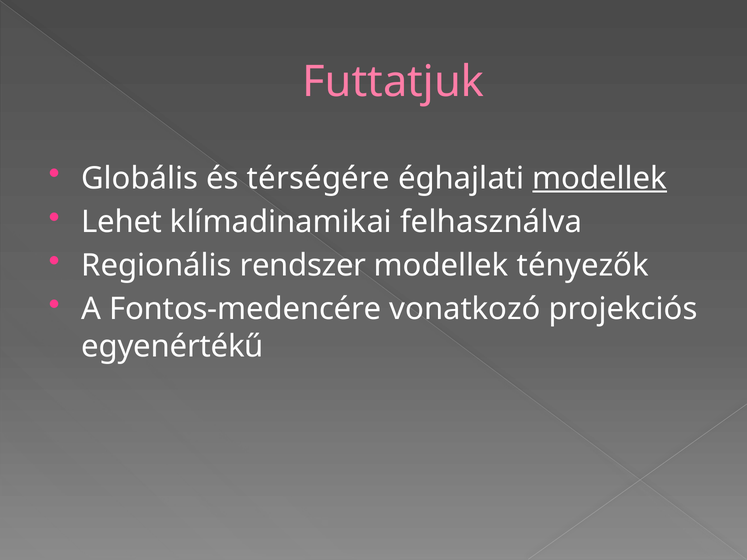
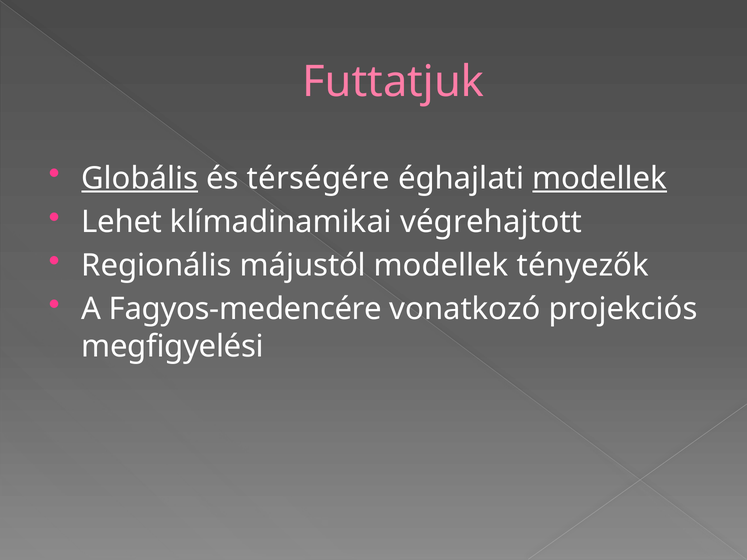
Globális underline: none -> present (140, 178)
felhasználva: felhasználva -> végrehajtott (491, 222)
rendszer: rendszer -> májustól (303, 266)
Fontos-medencére: Fontos-medencére -> Fagyos-medencére (245, 309)
egyenértékű: egyenértékű -> megfigyelési (173, 346)
